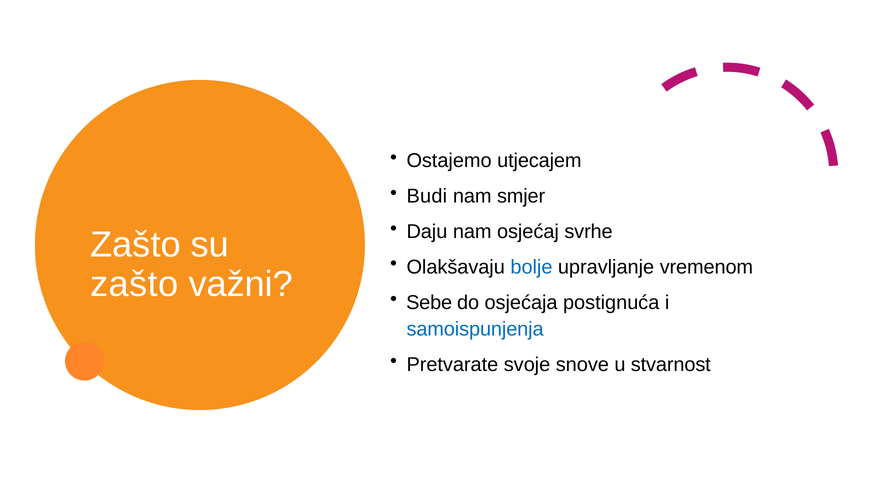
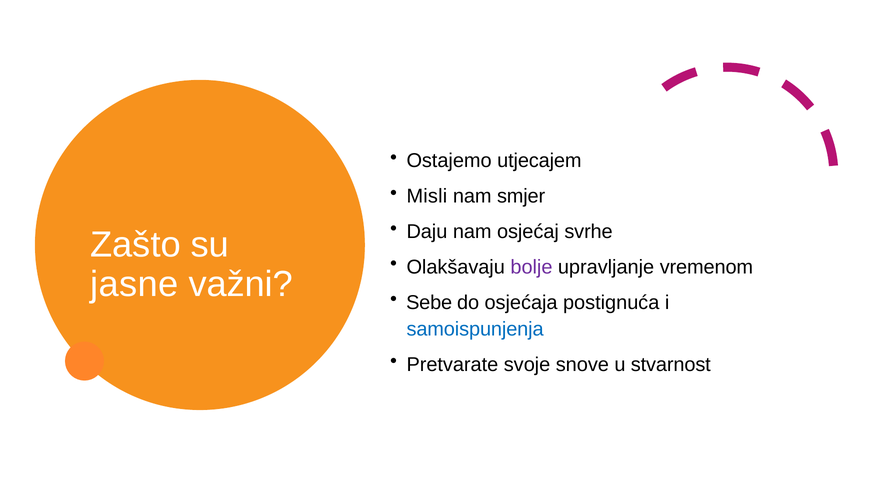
Budi: Budi -> Misli (427, 196)
bolje colour: blue -> purple (531, 267)
zašto: zašto -> jasne (134, 284)
